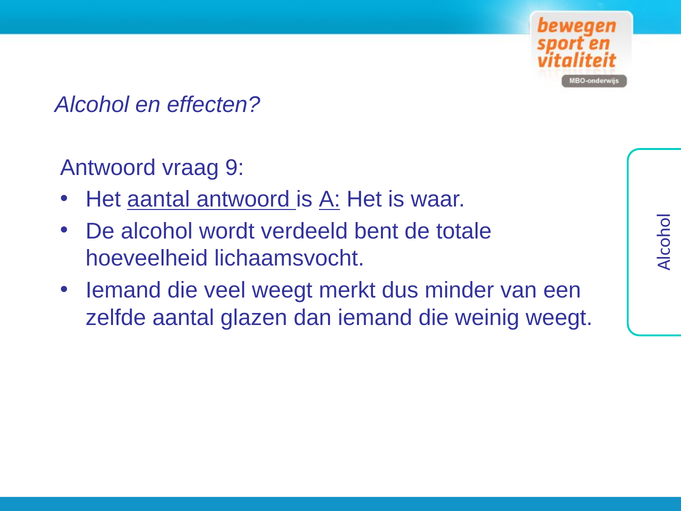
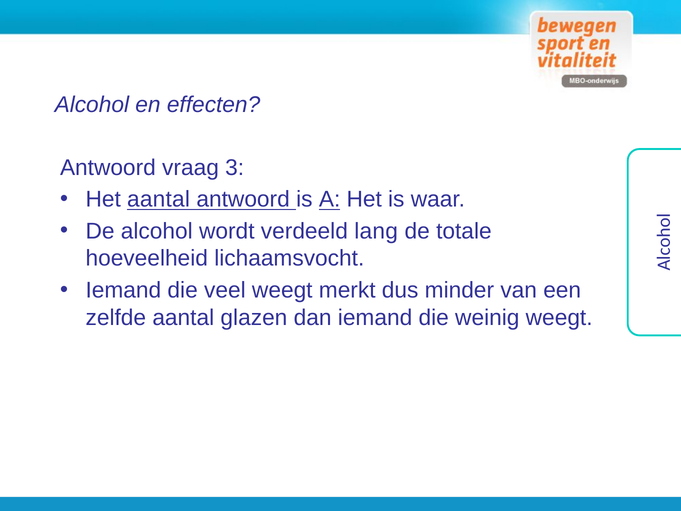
9: 9 -> 3 (235, 168)
bent: bent -> lang (376, 231)
